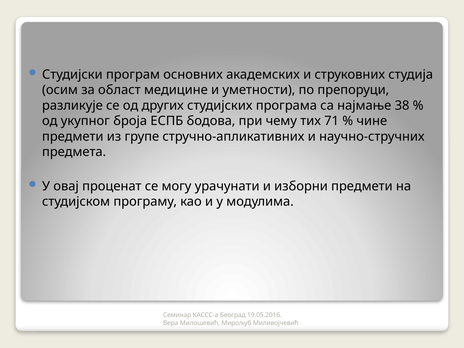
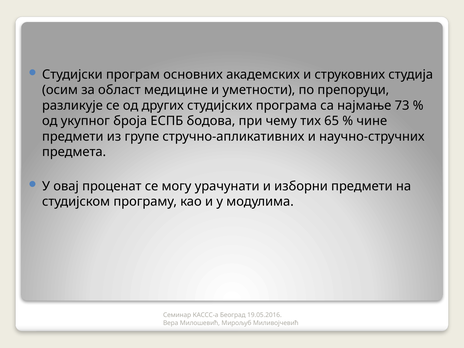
38: 38 -> 73 (402, 106)
71: 71 -> 65 (332, 121)
